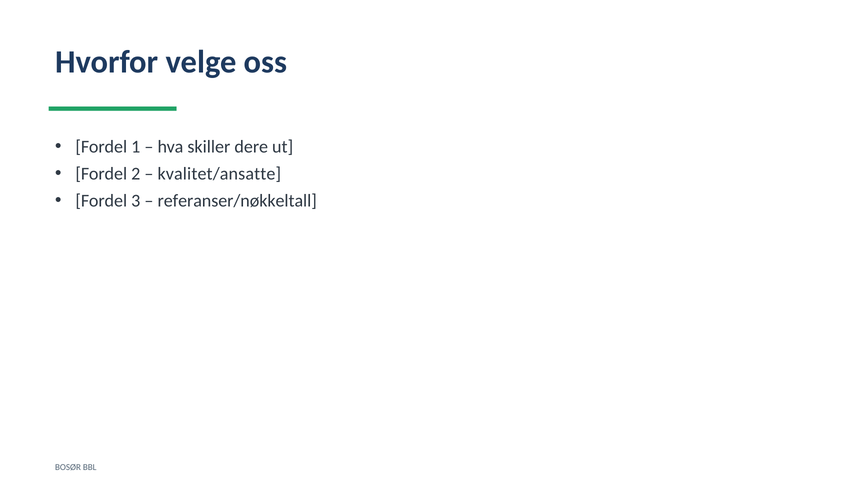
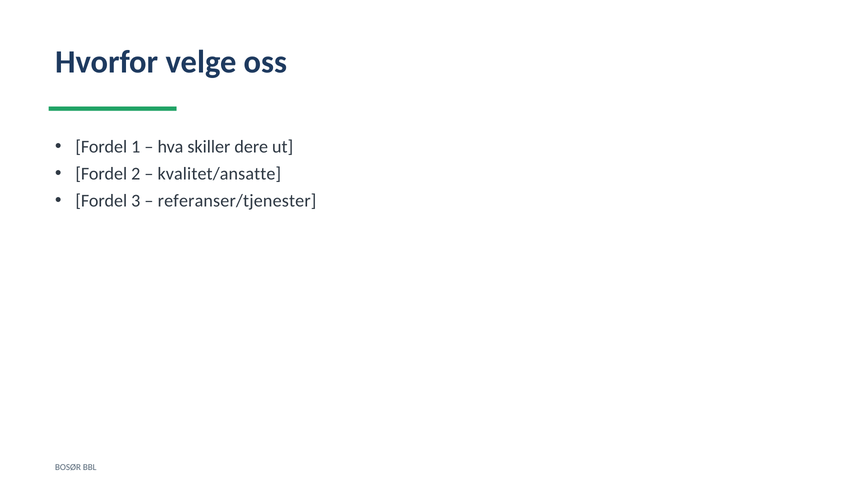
referanser/nøkkeltall: referanser/nøkkeltall -> referanser/tjenester (237, 201)
